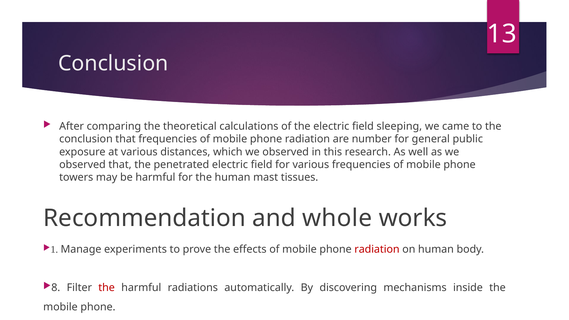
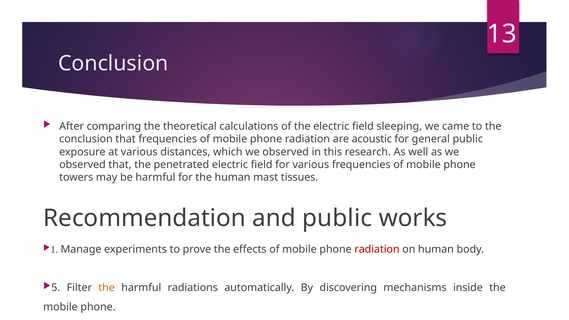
number: number -> acoustic (372, 139)
and whole: whole -> public (337, 218)
8: 8 -> 5 (56, 288)
the colour: red -> orange (107, 288)
